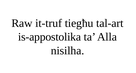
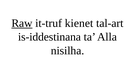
Raw underline: none -> present (22, 23)
tiegħu: tiegħu -> kienet (79, 23)
is-appostolika: is-appostolika -> is-iddestinana (50, 37)
